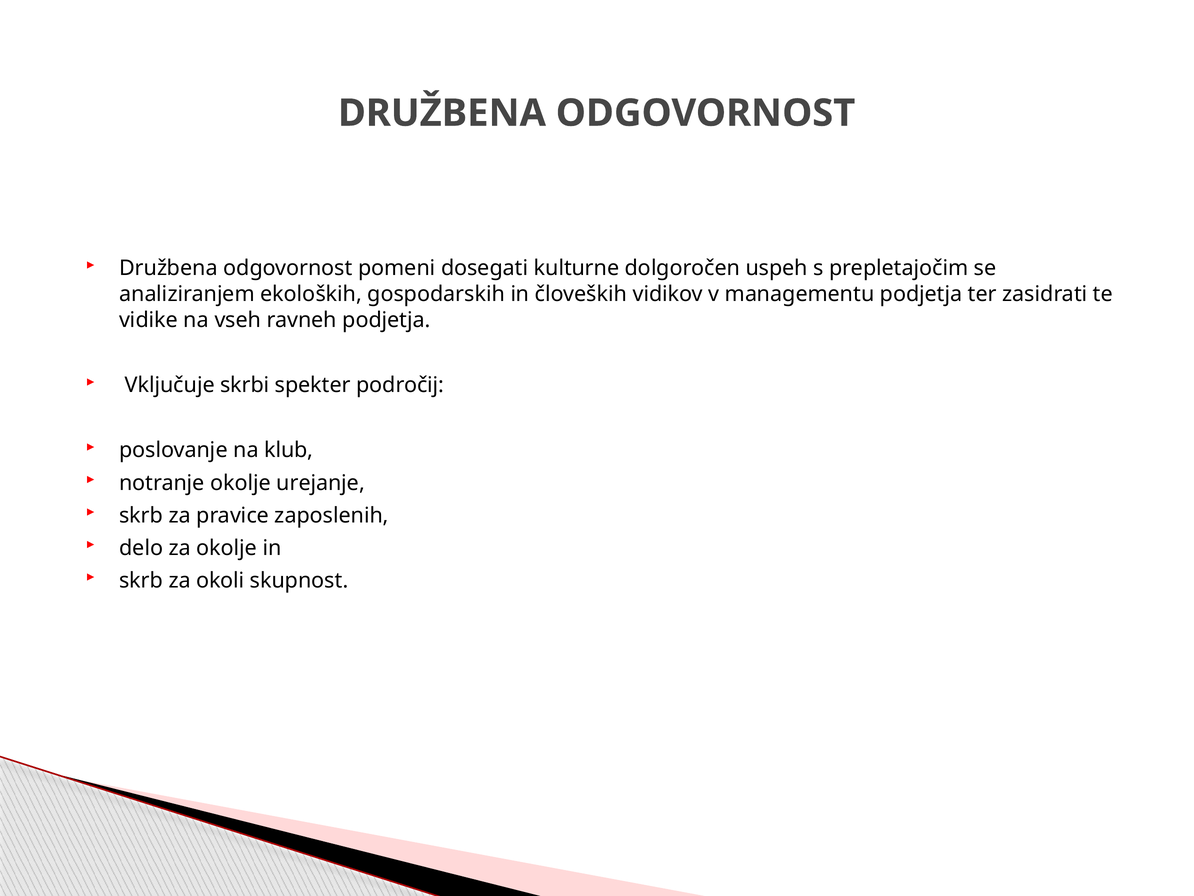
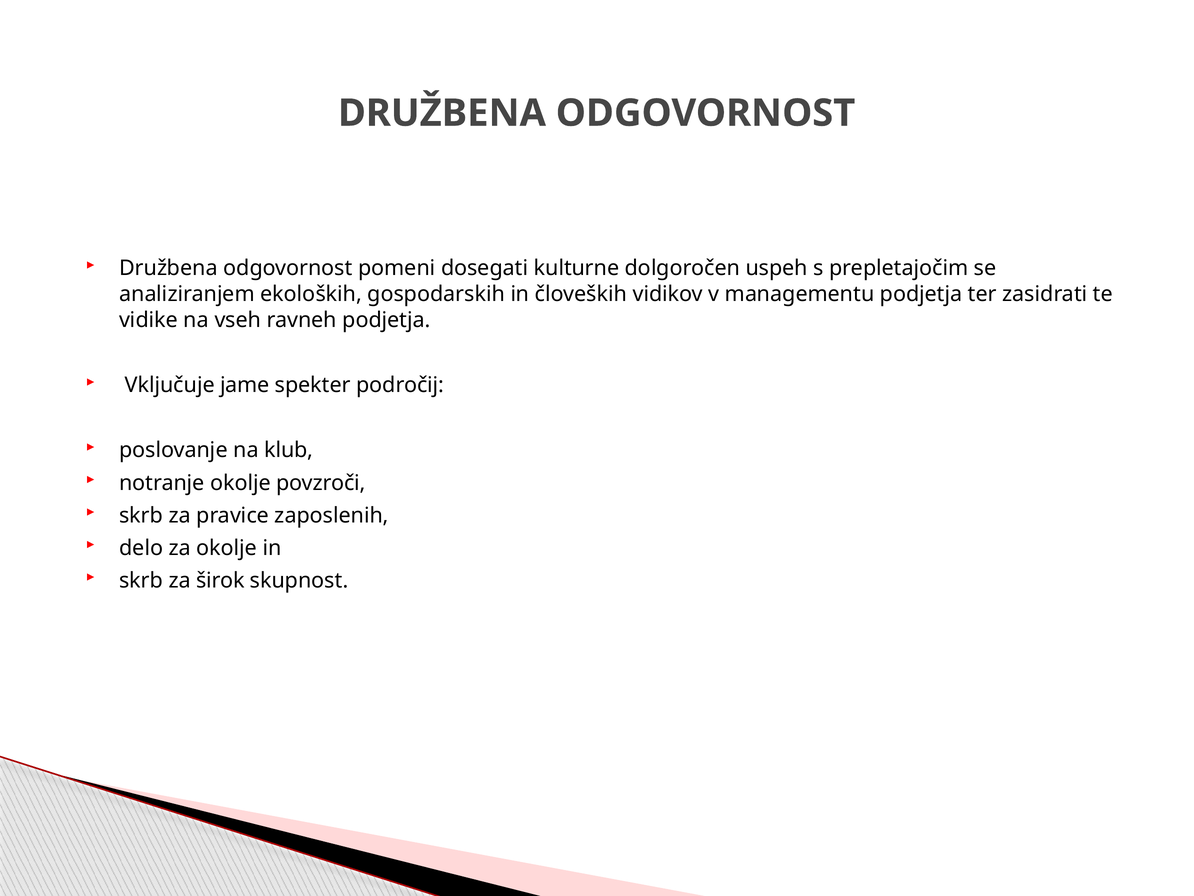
skrbi: skrbi -> jame (245, 385)
urejanje: urejanje -> povzroči (321, 483)
okoli: okoli -> širok (220, 580)
